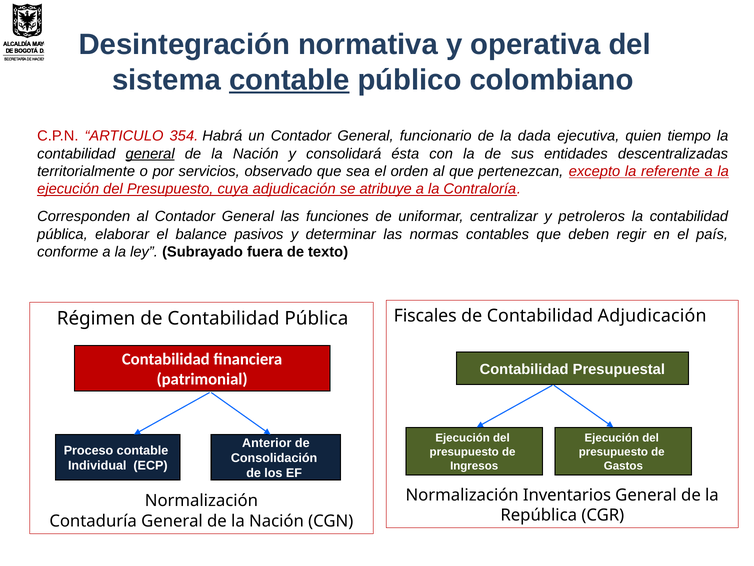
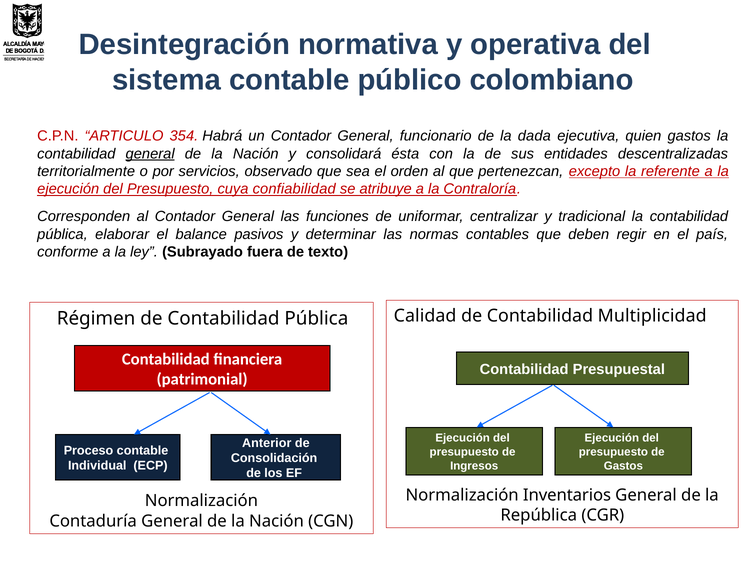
contable underline: present -> none (289, 80)
quien tiempo: tiempo -> gastos (689, 136)
cuya adjudicación: adjudicación -> confiabilidad (294, 189)
petroleros: petroleros -> tradicional (592, 216)
Fiscales: Fiscales -> Calidad (425, 316)
Contabilidad Adjudicación: Adjudicación -> Multiplicidad (652, 316)
